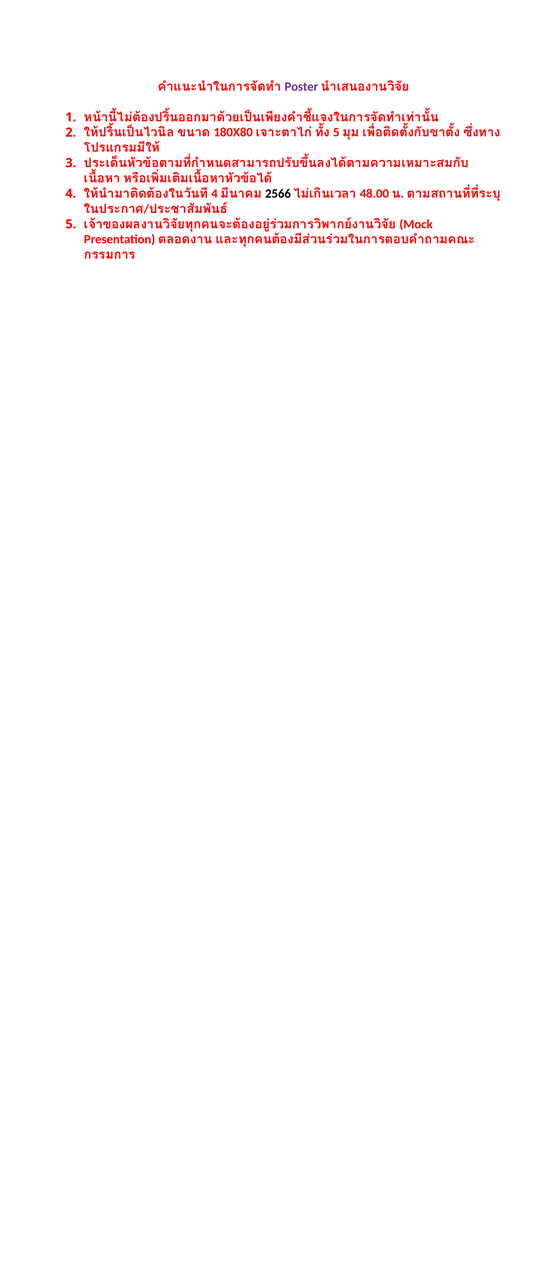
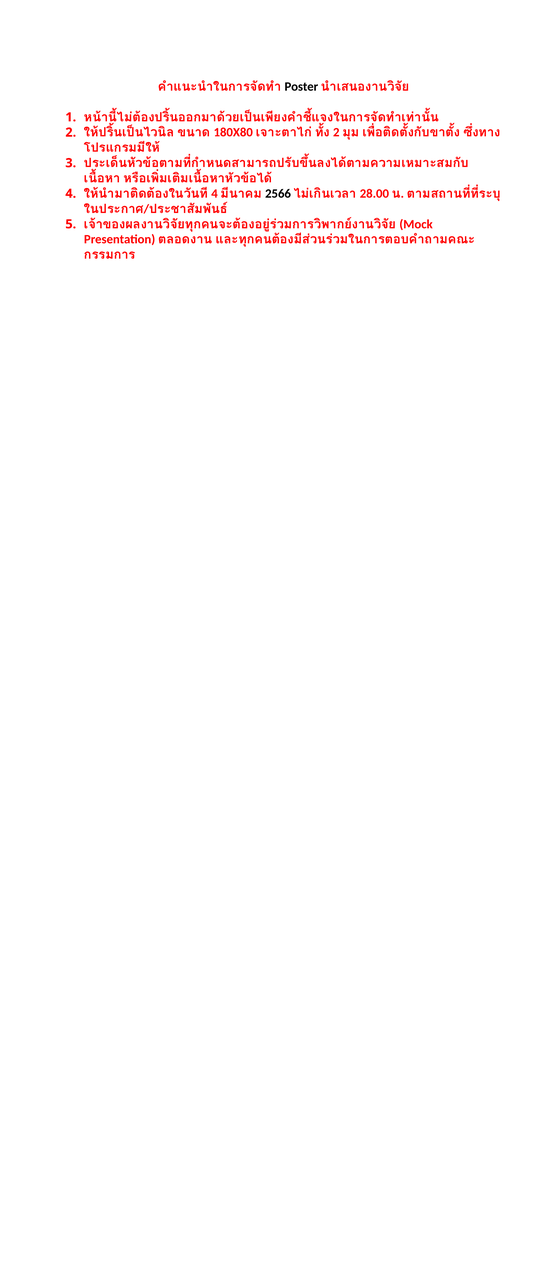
Poster colour: purple -> black (301, 87)
5: 5 -> 2 (336, 133)
48.00: 48.00 -> 28.00 (374, 194)
